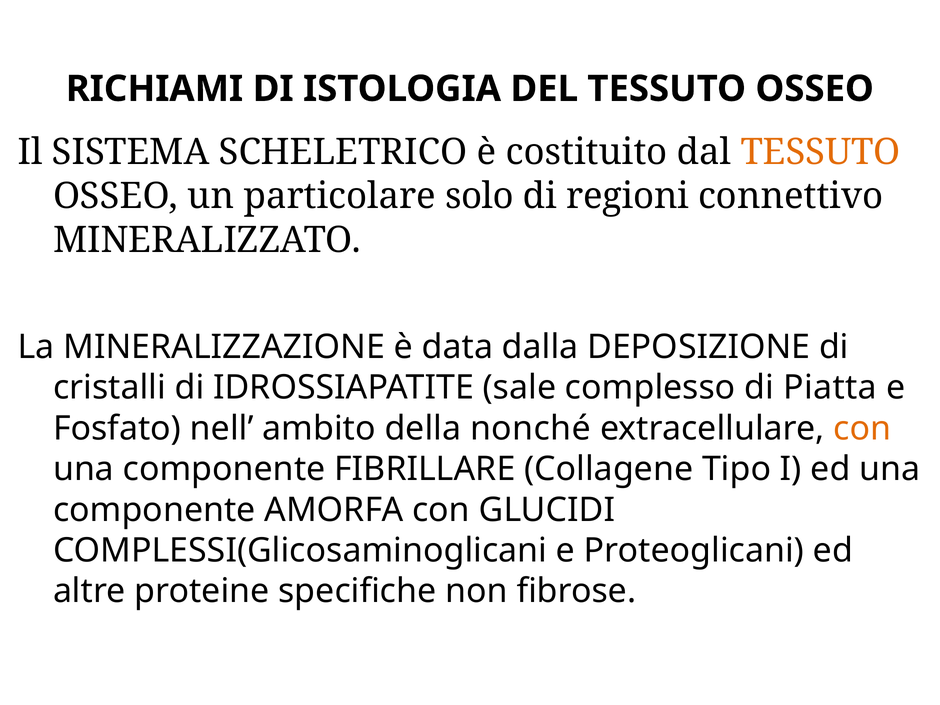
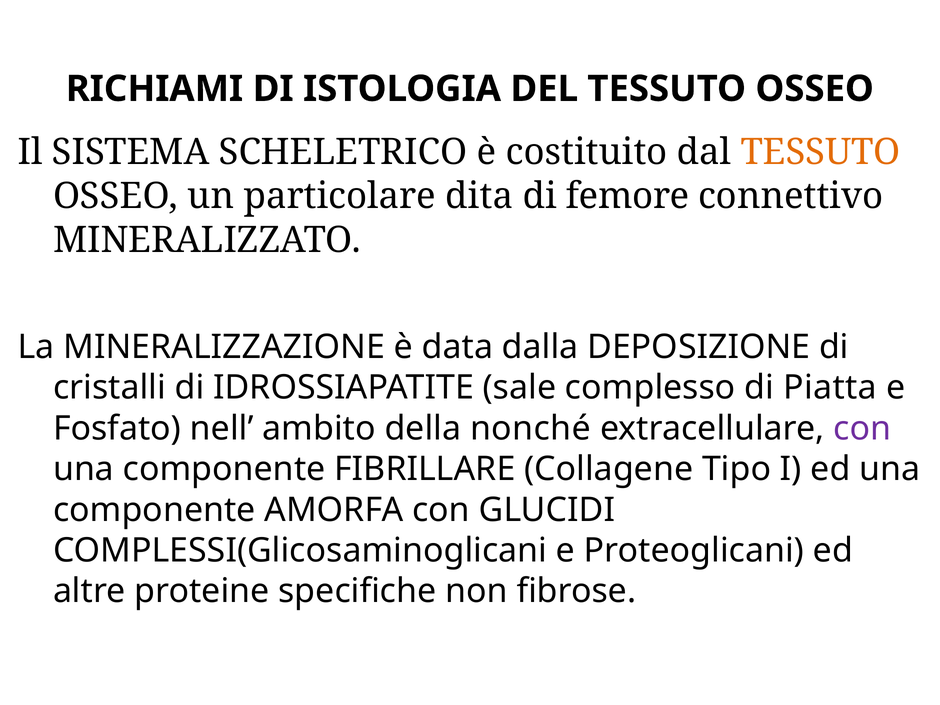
solo: solo -> dita (479, 196)
regioni: regioni -> femore (628, 196)
con colour: orange -> purple (862, 428)
